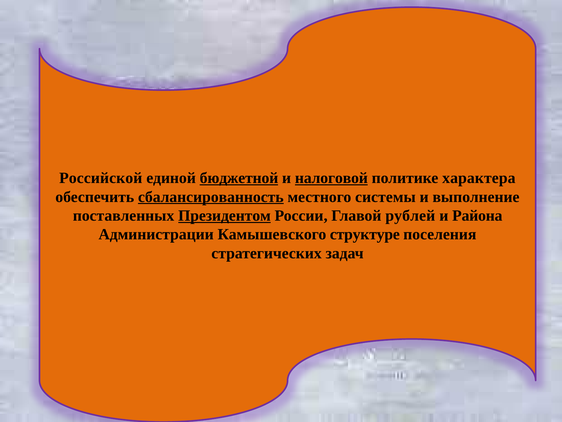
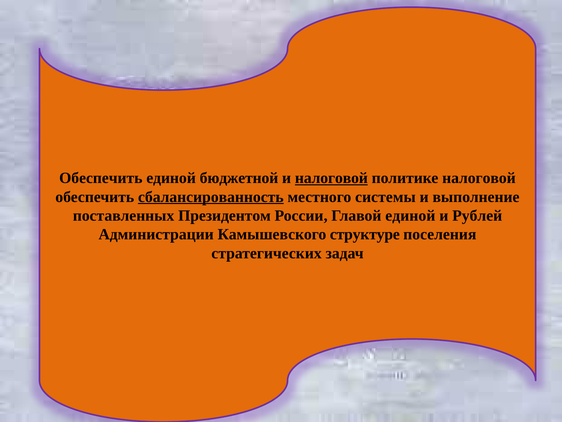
Российской: Российской -> Обеспечить (101, 178)
бюджетной underline: present -> none (239, 178)
политике характера: характера -> налоговой (479, 178)
Президентом underline: present -> none (224, 215)
Главой рублей: рублей -> единой (410, 215)
Района: Района -> Рублей (477, 215)
